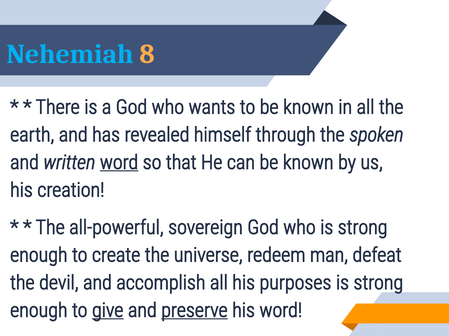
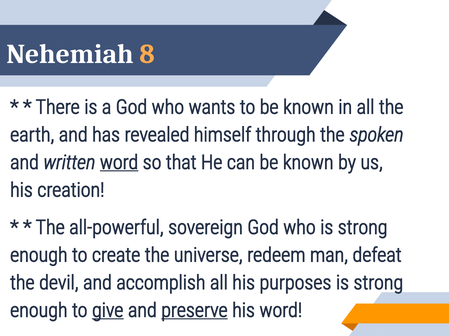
Nehemiah colour: light blue -> white (70, 54)
